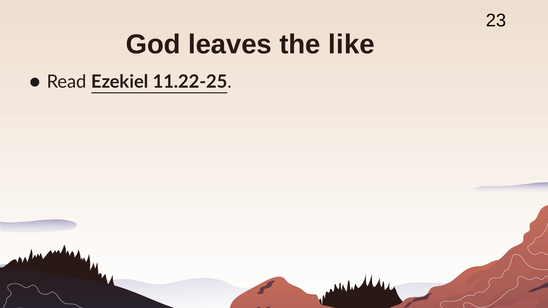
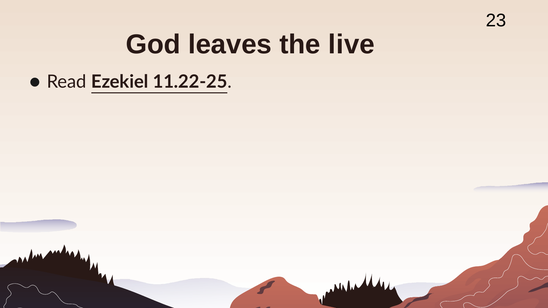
like: like -> live (352, 44)
